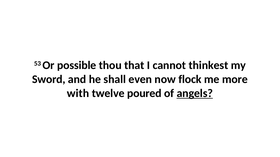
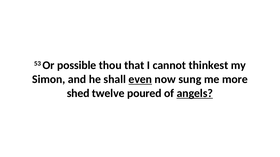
Sword: Sword -> Simon (49, 80)
even underline: none -> present (140, 80)
flock: flock -> sung (190, 80)
with: with -> shed (78, 94)
